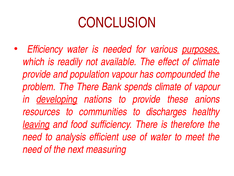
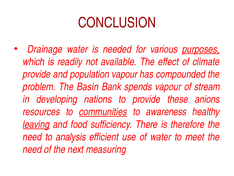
Efficiency: Efficiency -> Drainage (45, 49)
The There: There -> Basin (88, 87)
spends climate: climate -> vapour (168, 87)
of vapour: vapour -> stream (207, 87)
developing underline: present -> none (57, 99)
communities underline: none -> present (103, 112)
discharges: discharges -> awareness (166, 112)
